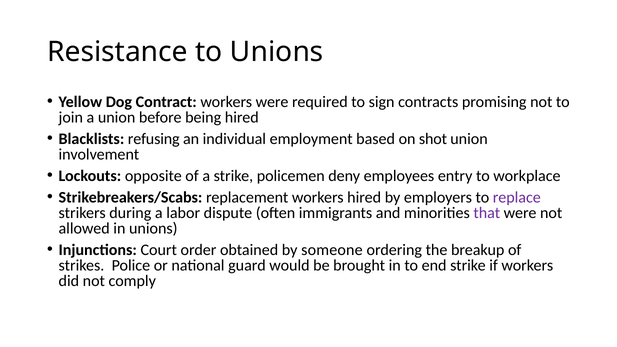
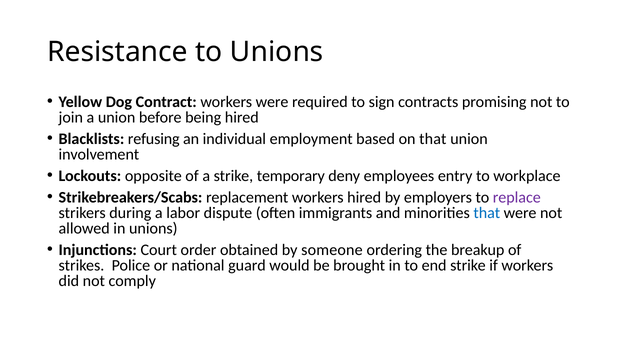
on shot: shot -> that (433, 139)
policemen: policemen -> temporary (291, 176)
that colour: purple -> blue (487, 213)
